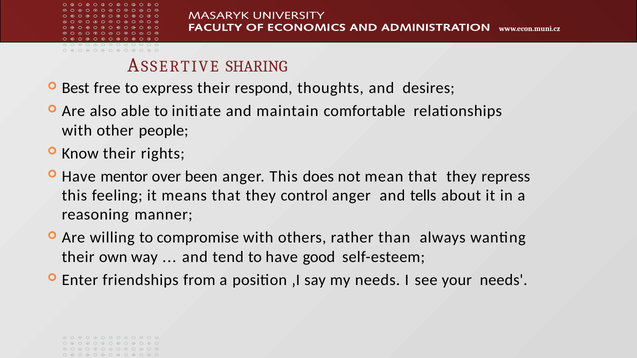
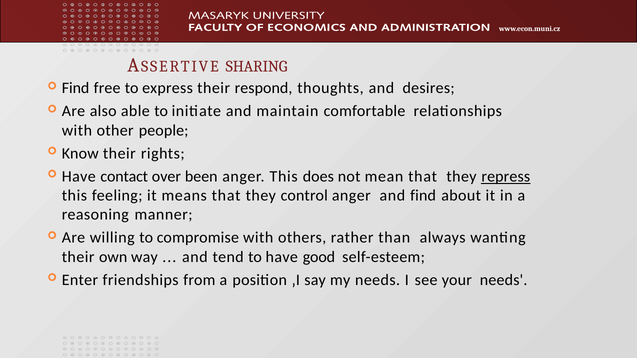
Best: Best -> Find (76, 88)
mentor: mentor -> contact (124, 177)
repress underline: none -> present (506, 177)
and tells: tells -> find (423, 196)
